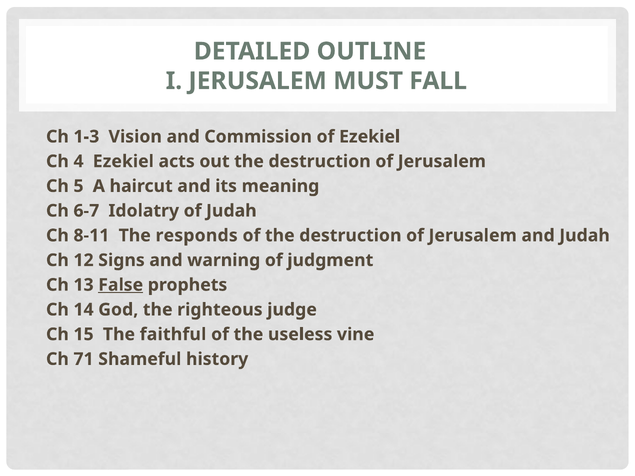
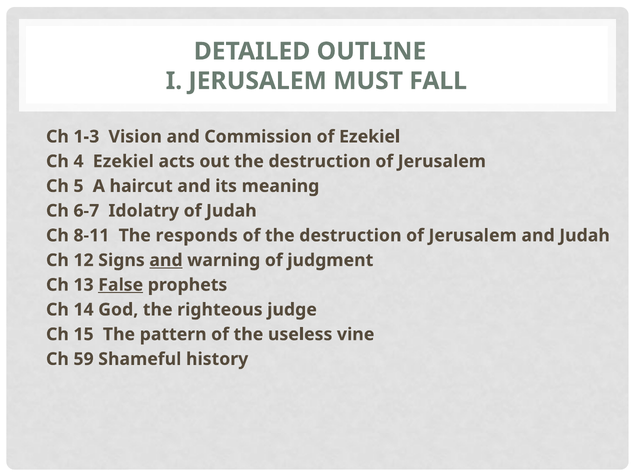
and underline: none -> present (166, 260)
faithful: faithful -> pattern (173, 335)
71: 71 -> 59 (84, 359)
